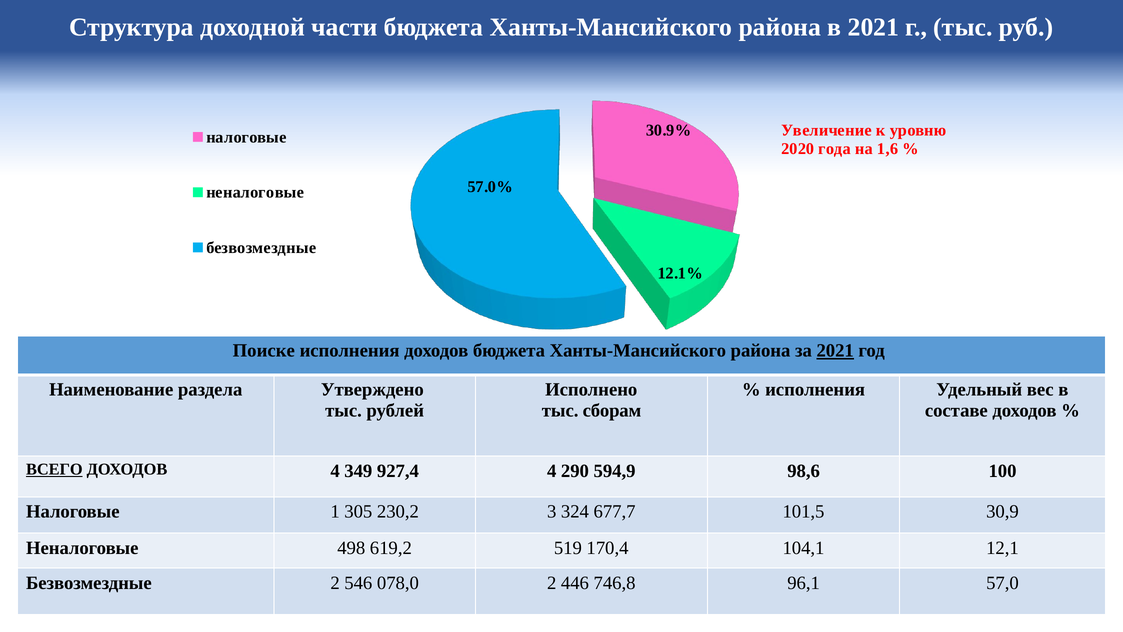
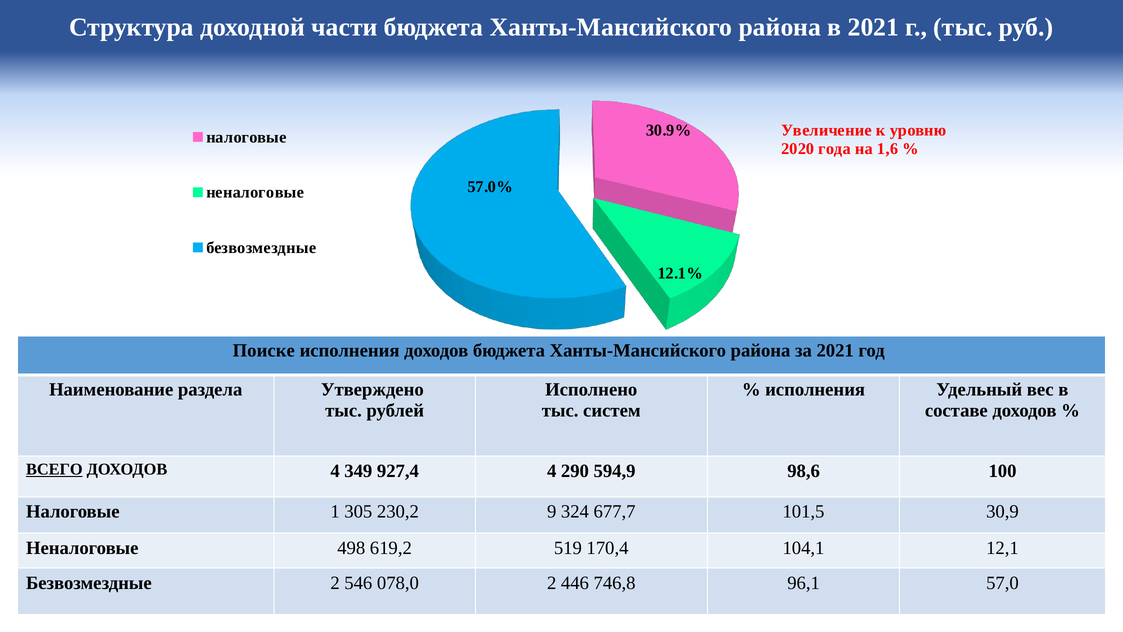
2021 underline: present -> none (835, 350)
сборам: сборам -> систем (612, 410)
3: 3 -> 9 (552, 511)
